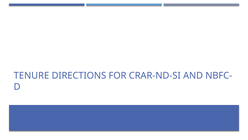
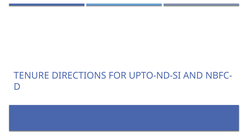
CRAR-ND-SI: CRAR-ND-SI -> UPTO-ND-SI (155, 75)
